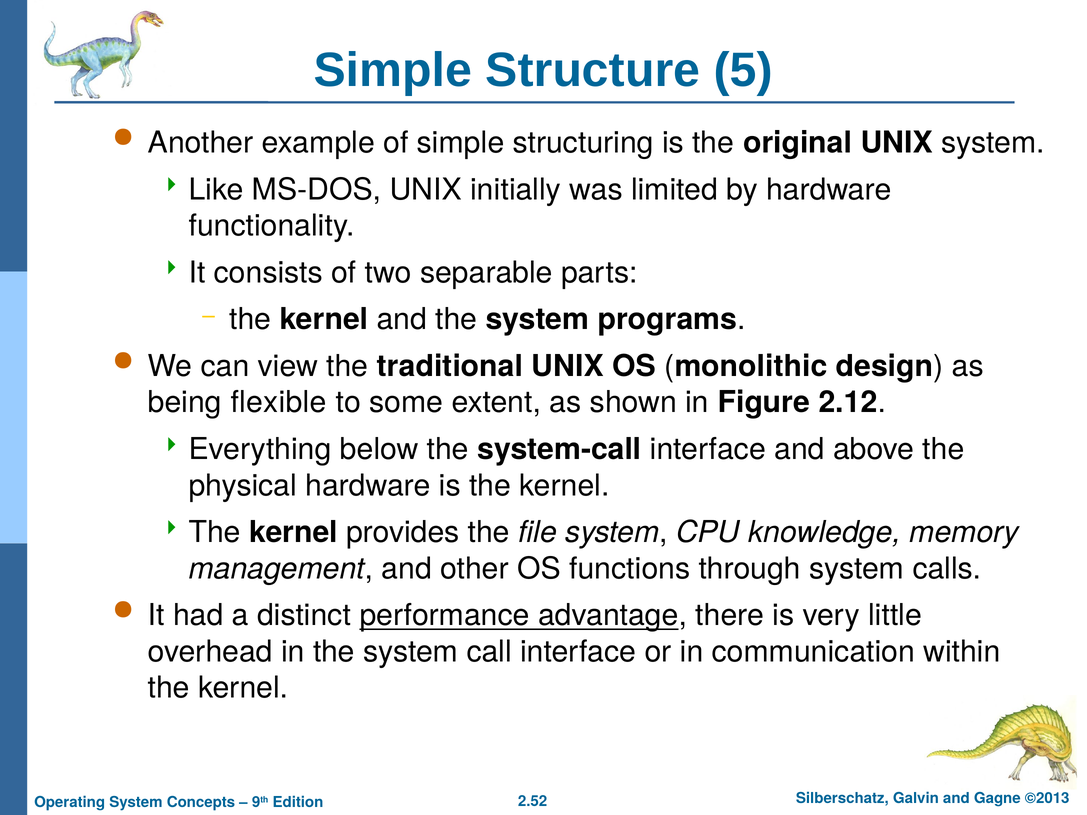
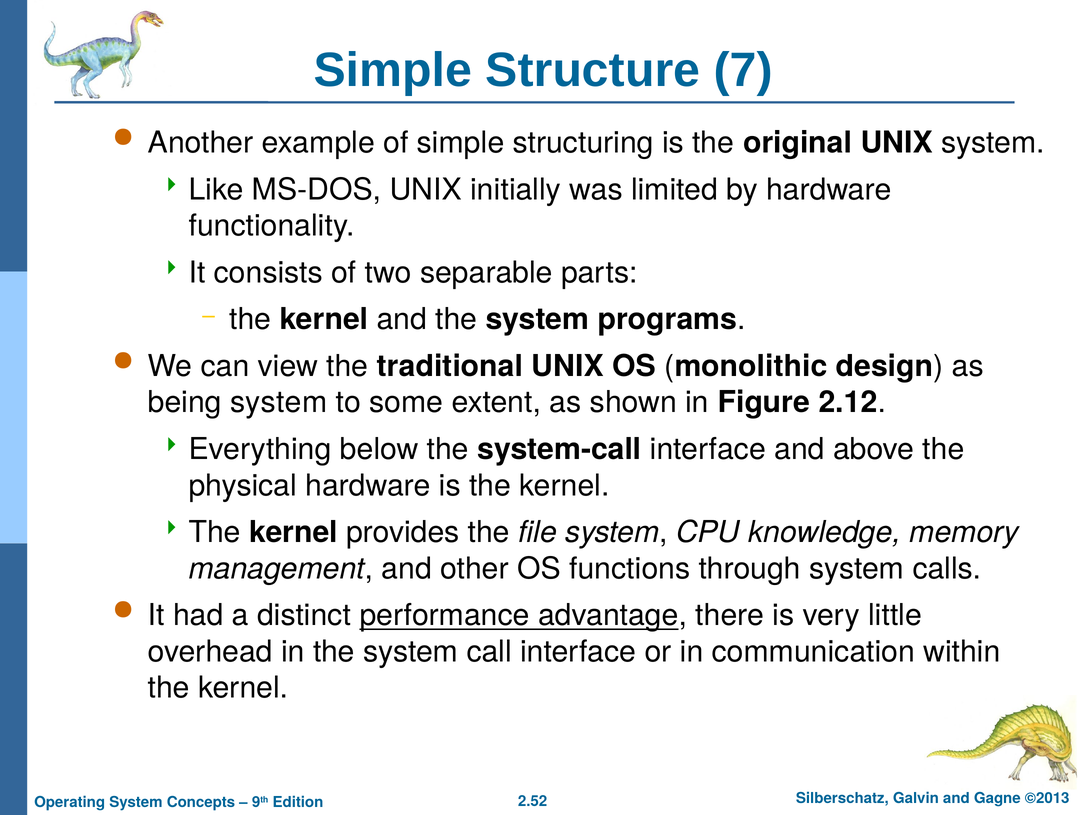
5: 5 -> 7 (743, 70)
being flexible: flexible -> system (279, 403)
